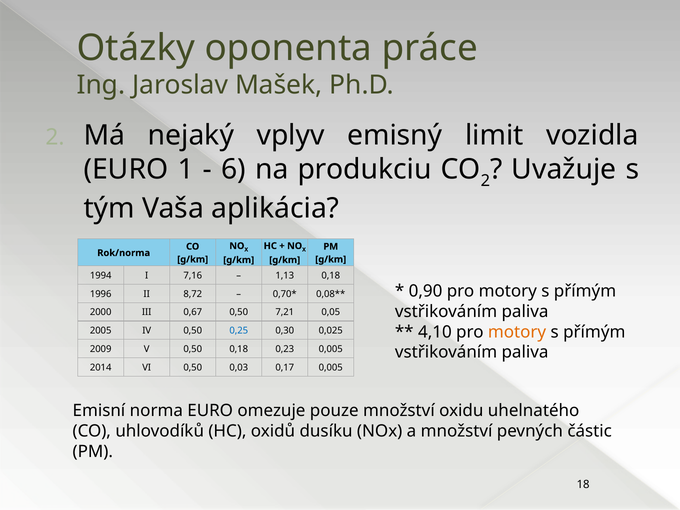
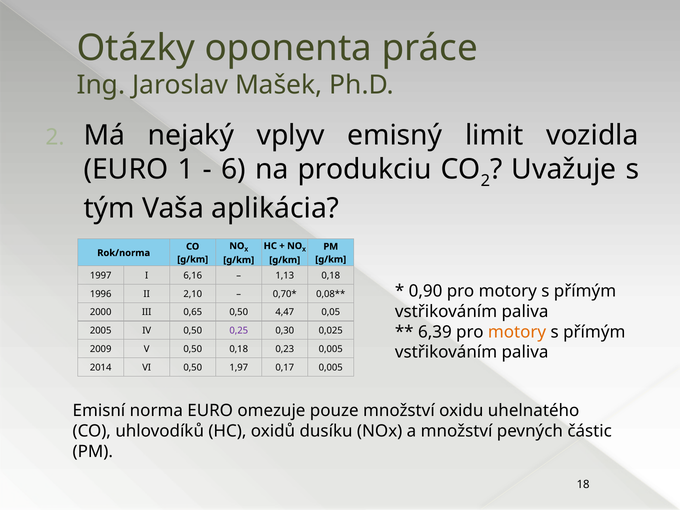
1994: 1994 -> 1997 (101, 276)
7,16: 7,16 -> 6,16 (193, 276)
8,72: 8,72 -> 2,10 (193, 294)
0,67: 0,67 -> 0,65 (193, 312)
7,21: 7,21 -> 4,47 (285, 312)
4,10: 4,10 -> 6,39 (435, 332)
0,25 colour: blue -> purple (239, 331)
0,03: 0,03 -> 1,97 (239, 368)
